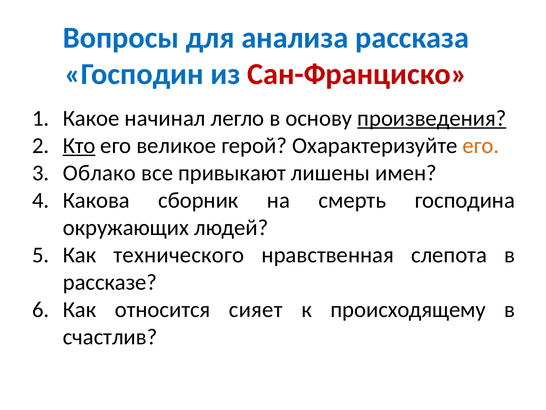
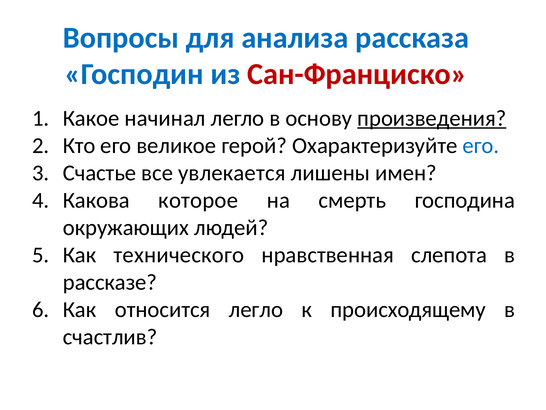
Кто underline: present -> none (79, 145)
его colour: orange -> blue (481, 145)
Облако: Облако -> Счастье (100, 173)
привыкают: привыкают -> увлекается (232, 173)
сборник: сборник -> которое (198, 200)
относится сияет: сияет -> легло (256, 309)
